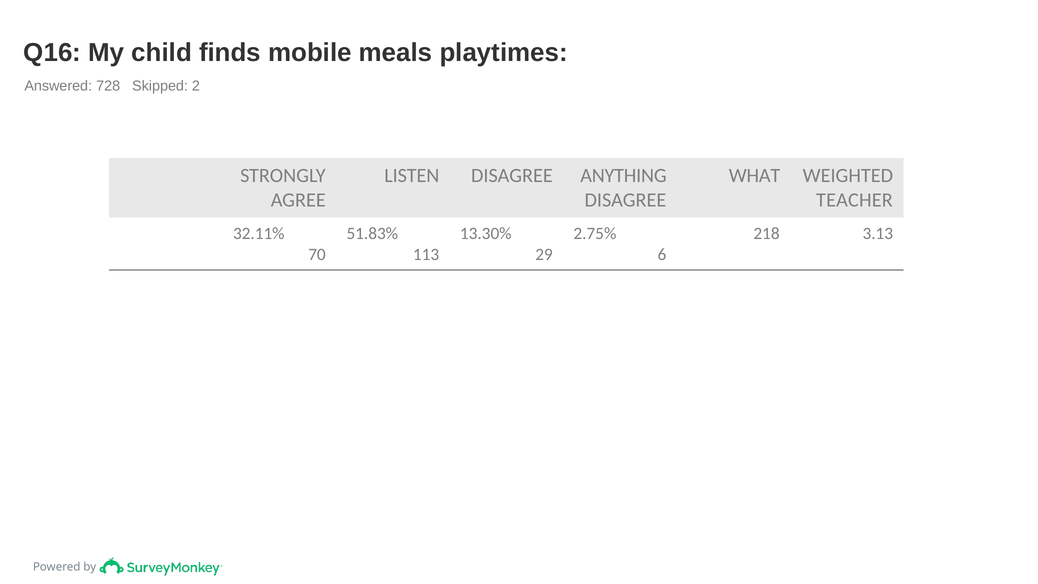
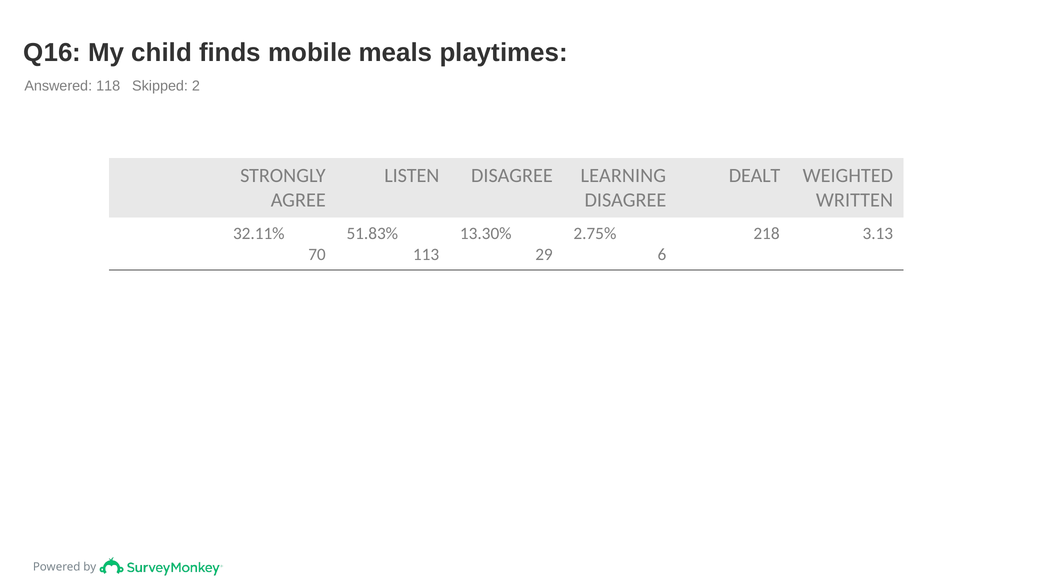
728: 728 -> 118 (108, 86)
ANYTHING: ANYTHING -> LEARNING (623, 176)
WHAT: WHAT -> DEALT (755, 176)
TEACHER: TEACHER -> WRITTEN (854, 200)
